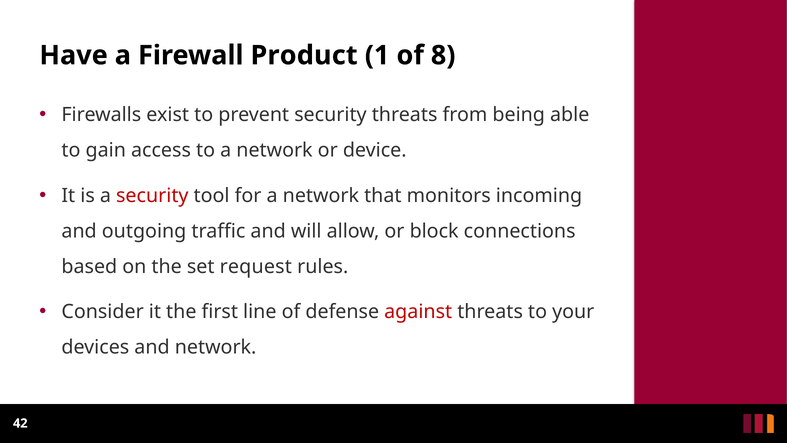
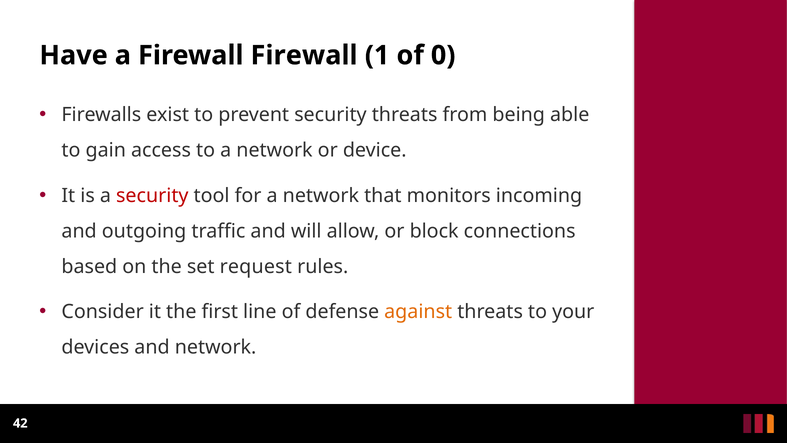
Firewall Product: Product -> Firewall (304, 55)
8: 8 -> 0 (443, 55)
against colour: red -> orange (418, 312)
